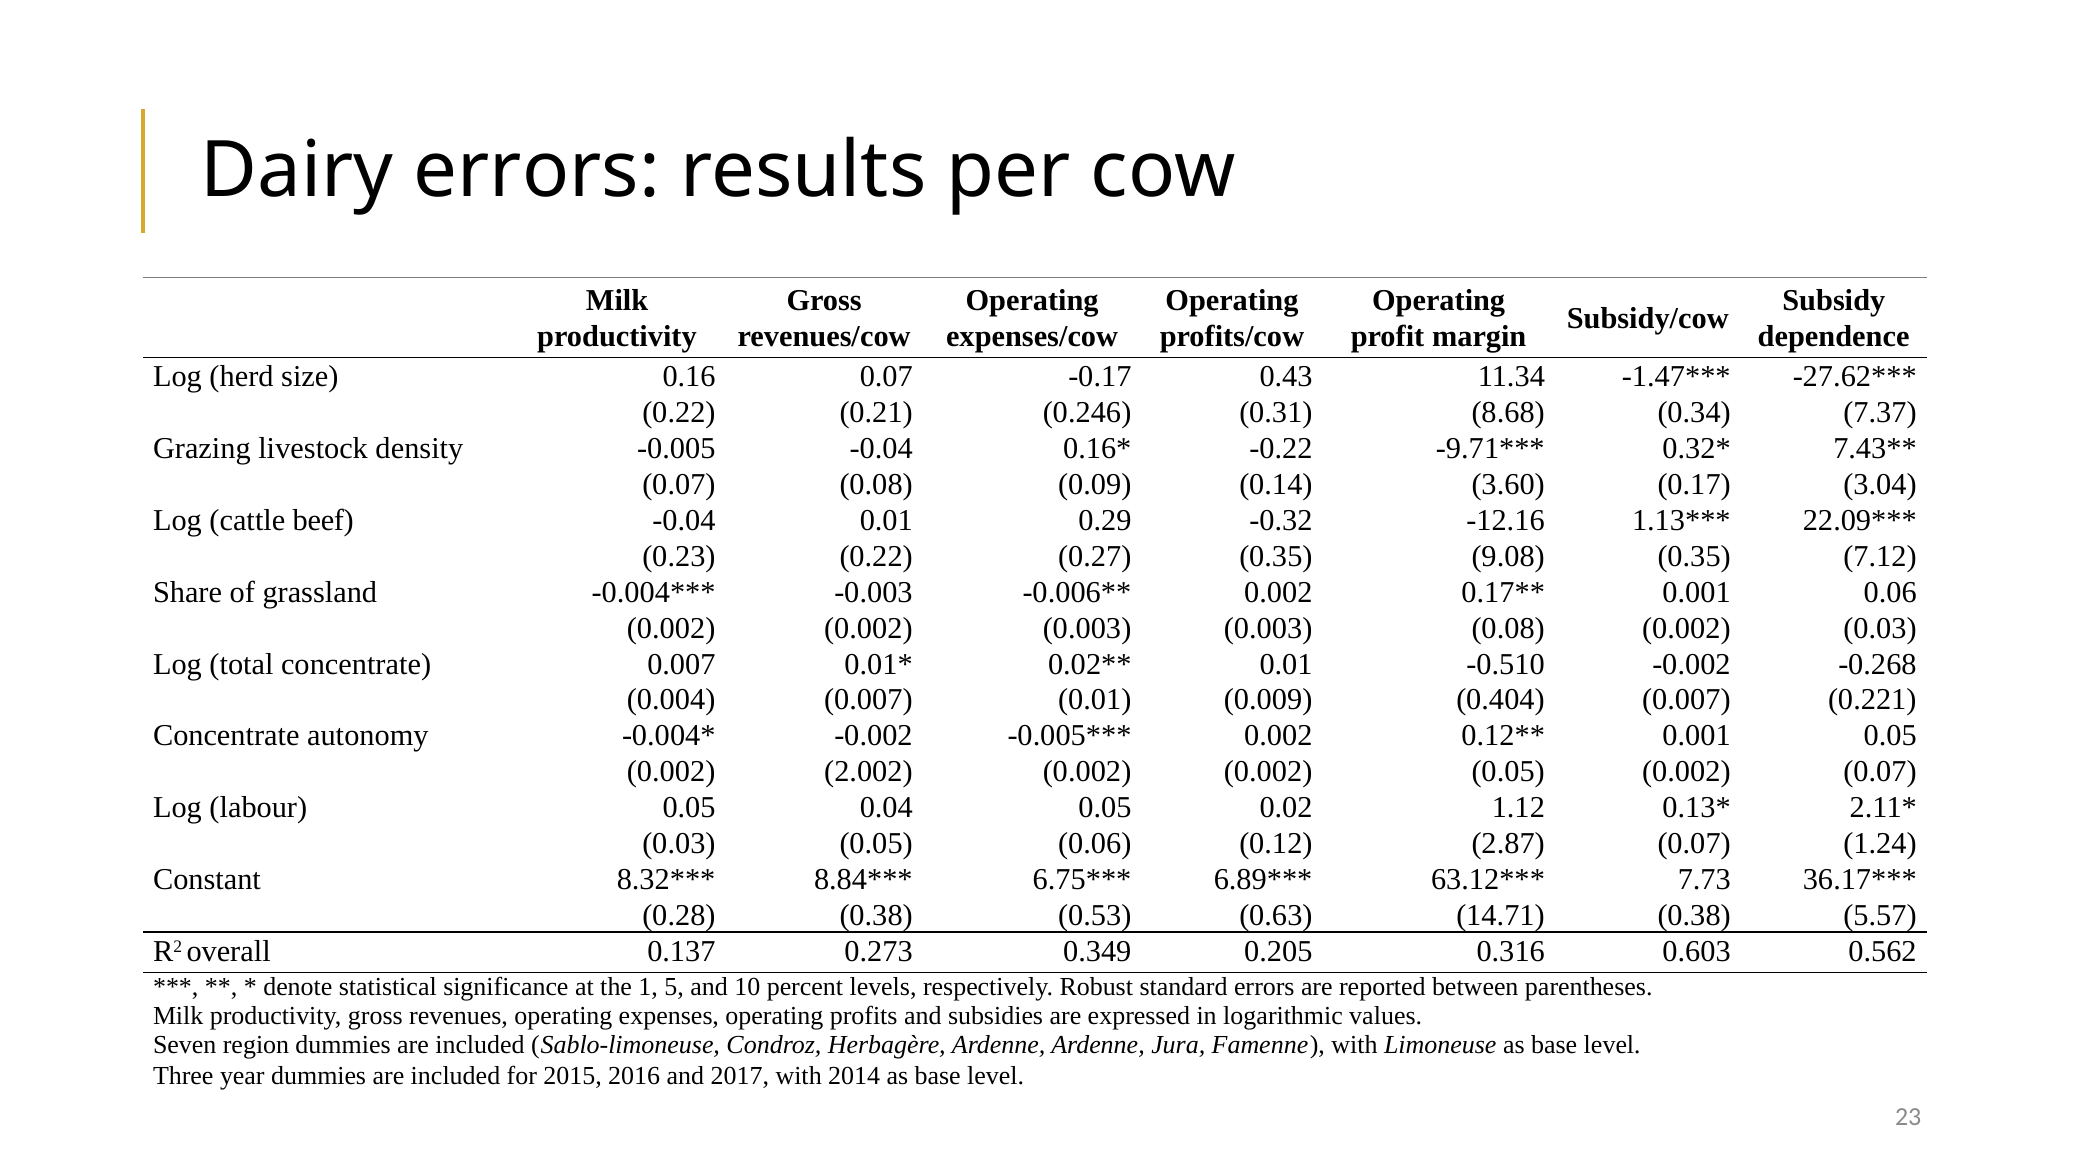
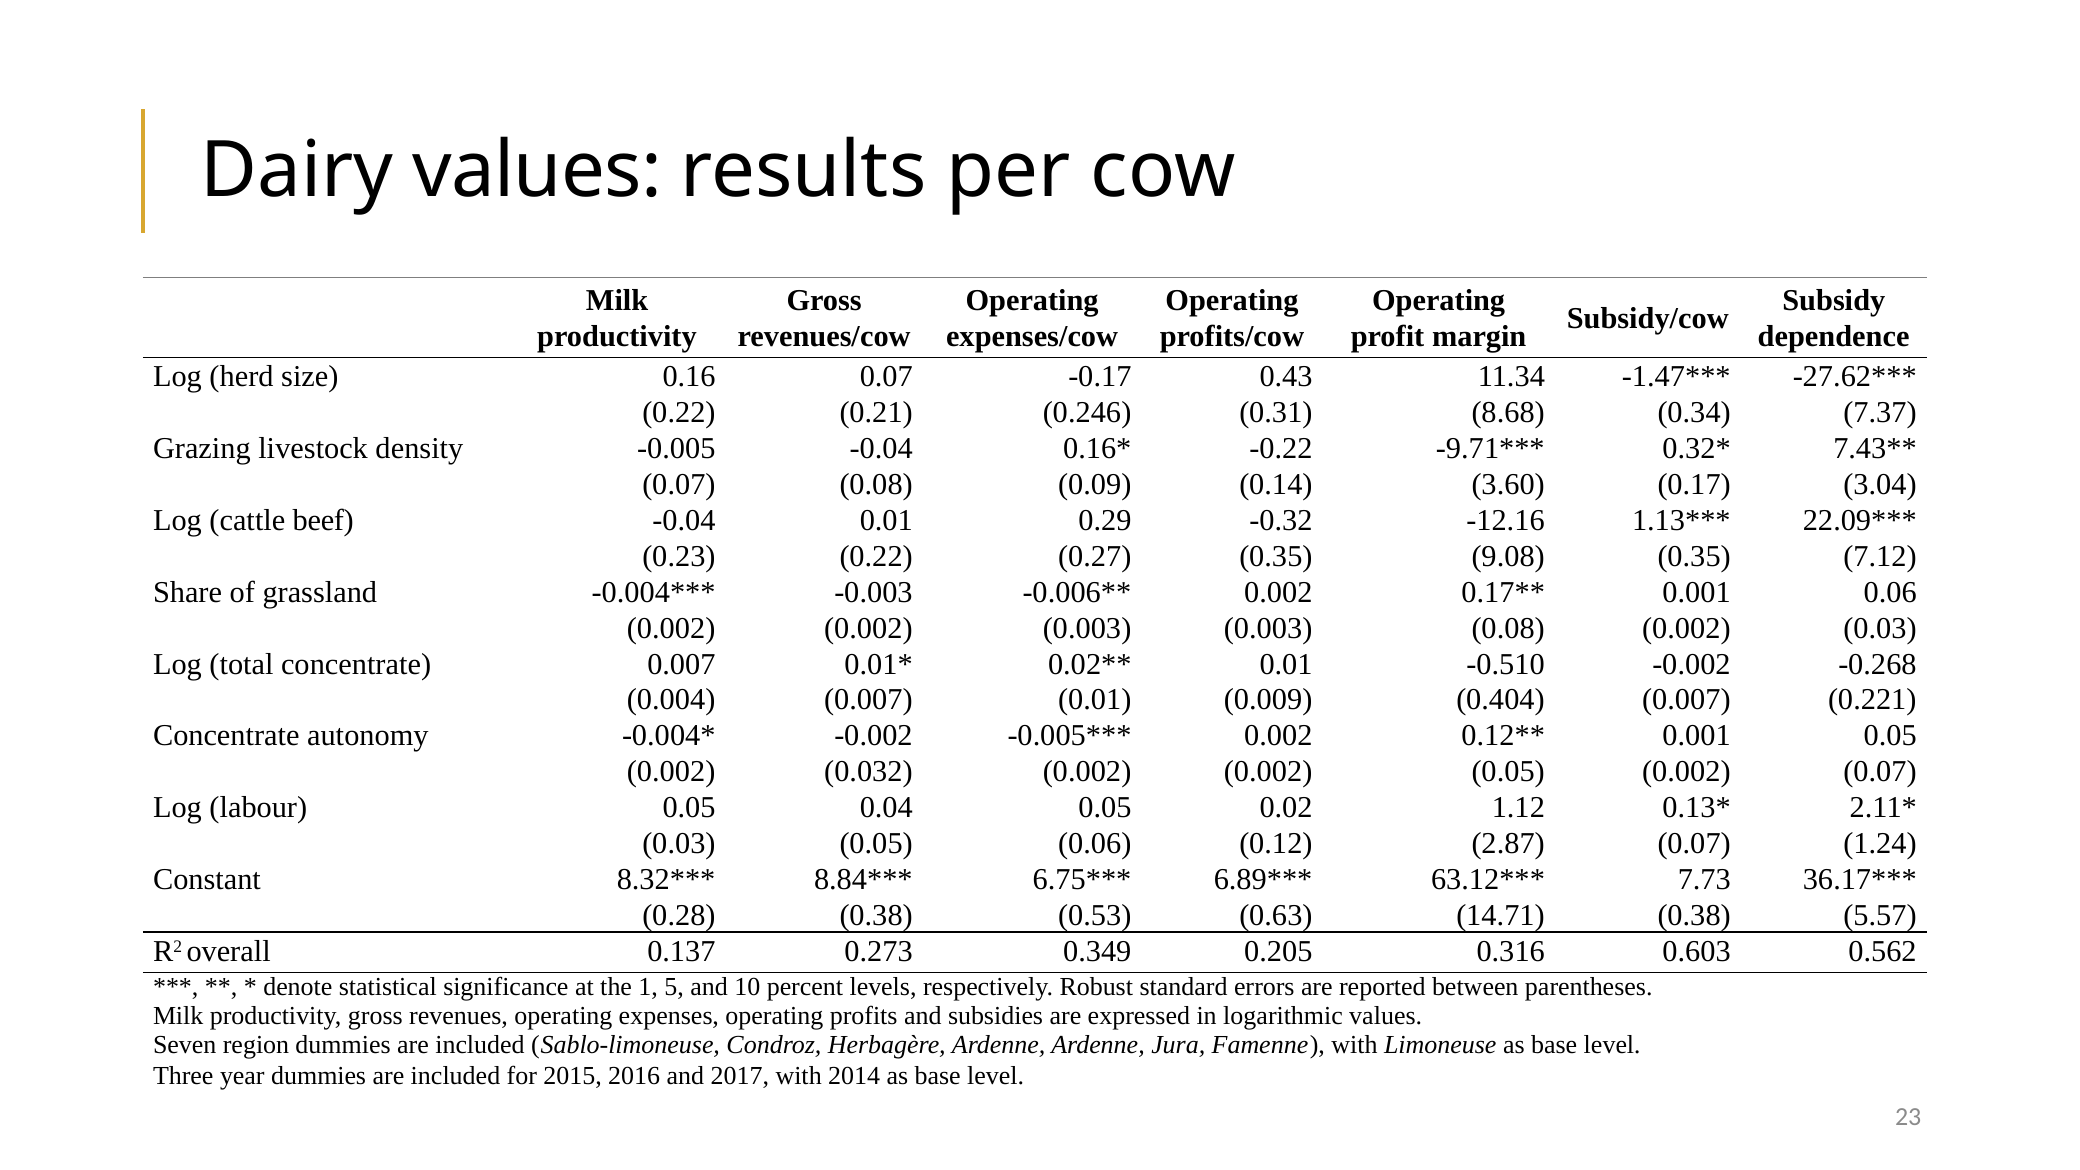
Dairy errors: errors -> values (537, 171)
2.002: 2.002 -> 0.032 (868, 772)
